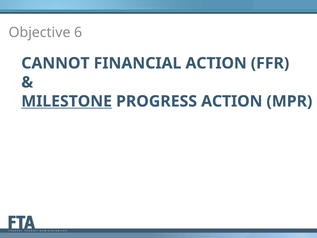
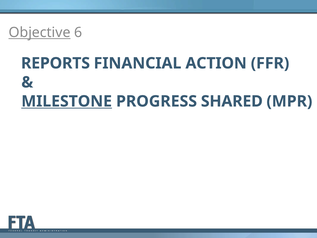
Objective underline: none -> present (40, 32)
CANNOT: CANNOT -> REPORTS (55, 63)
PROGRESS ACTION: ACTION -> SHARED (232, 101)
